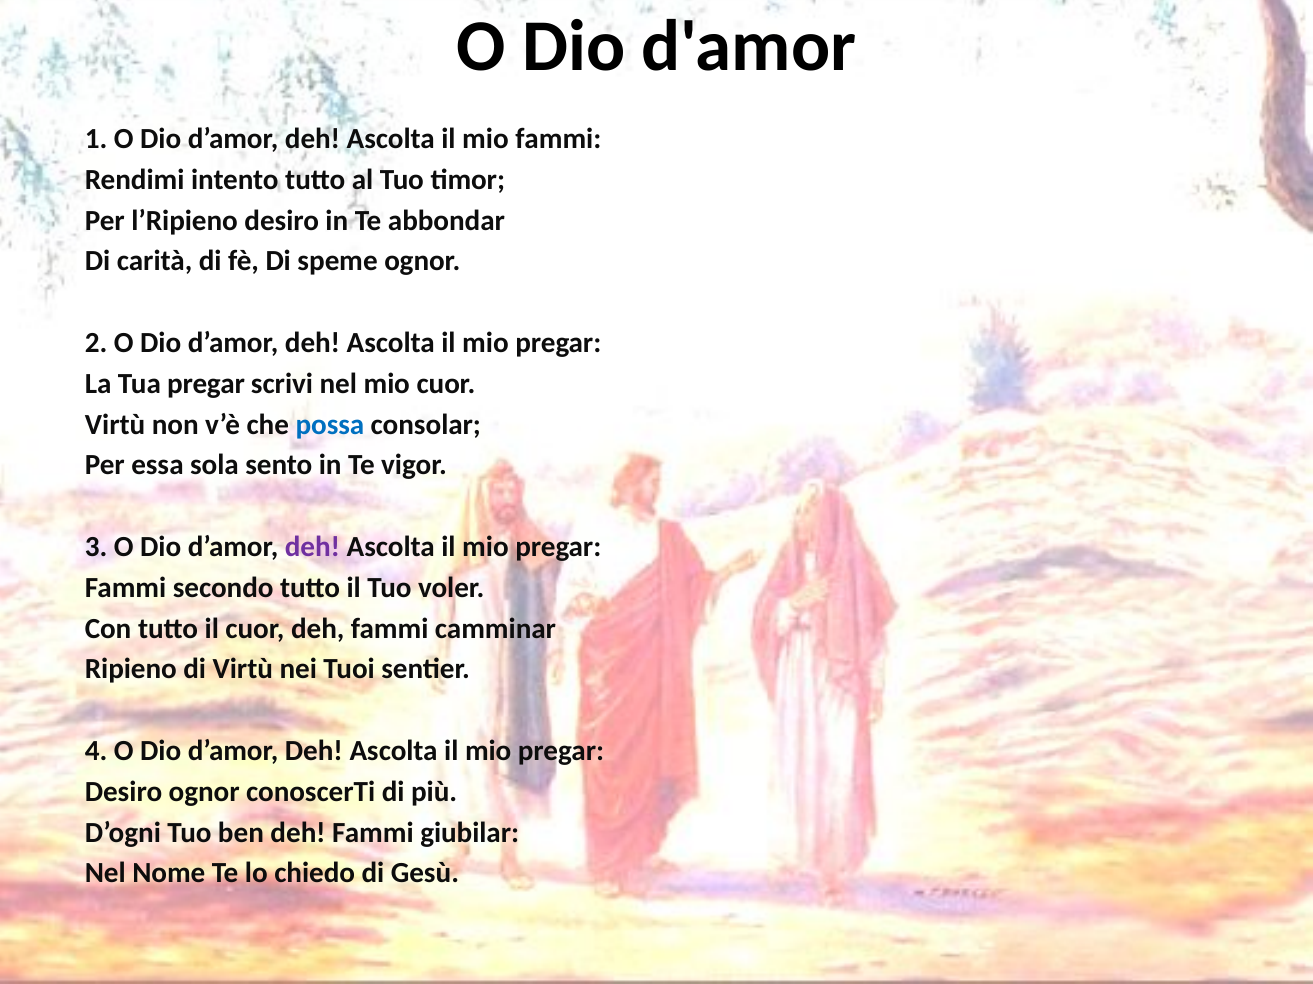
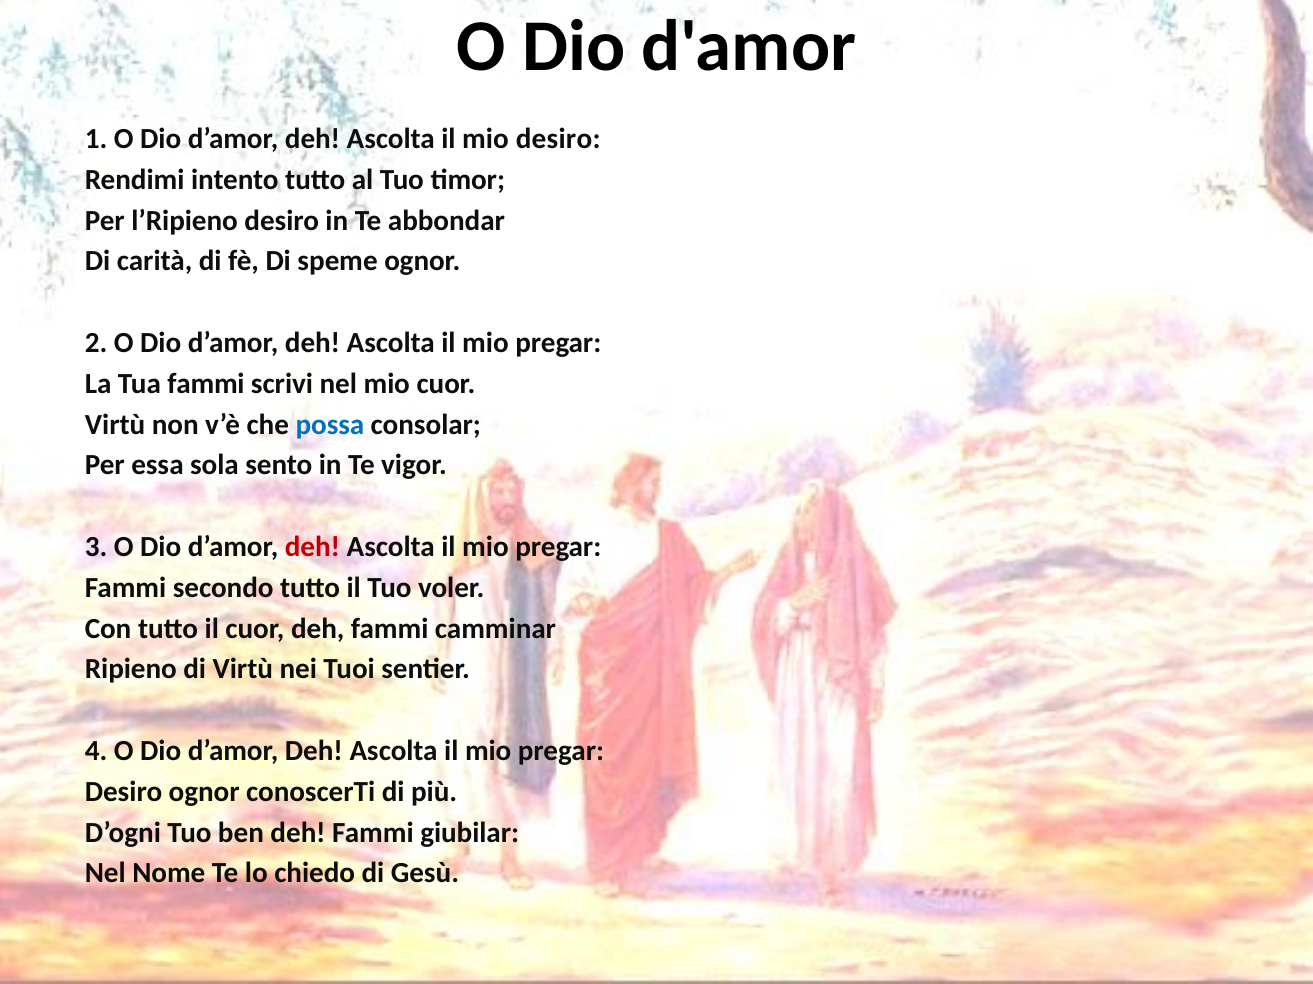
mio fammi: fammi -> desiro (558, 139)
Tua pregar: pregar -> fammi (206, 384)
deh colour: purple -> red (313, 547)
